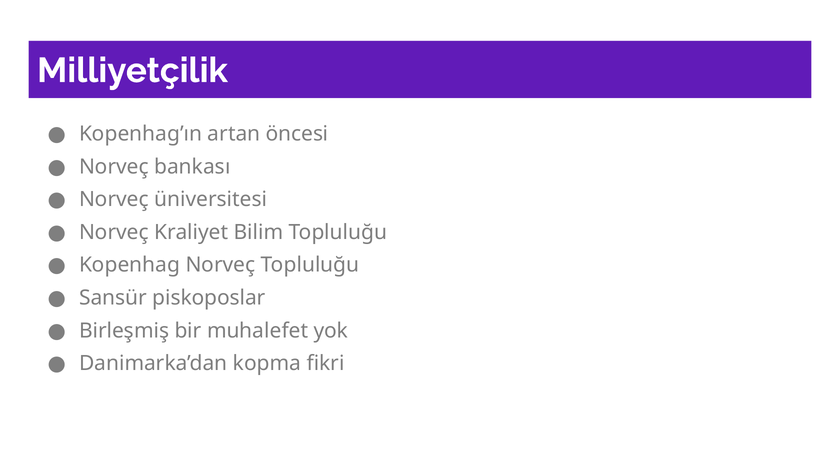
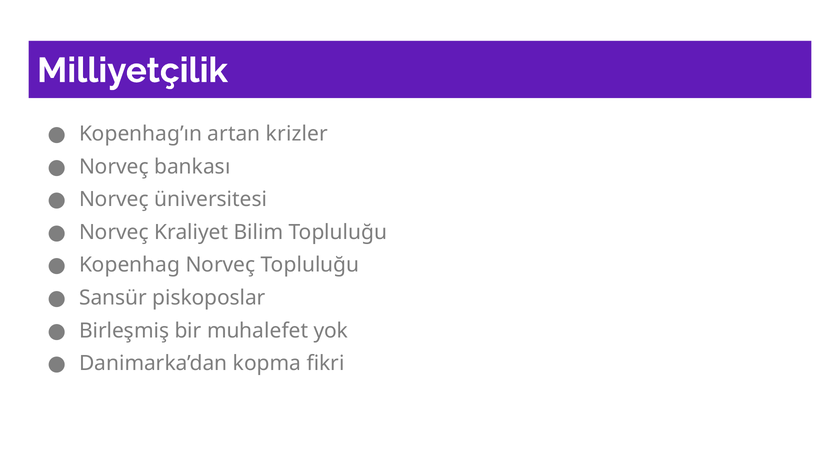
öncesi: öncesi -> krizler (297, 134)
